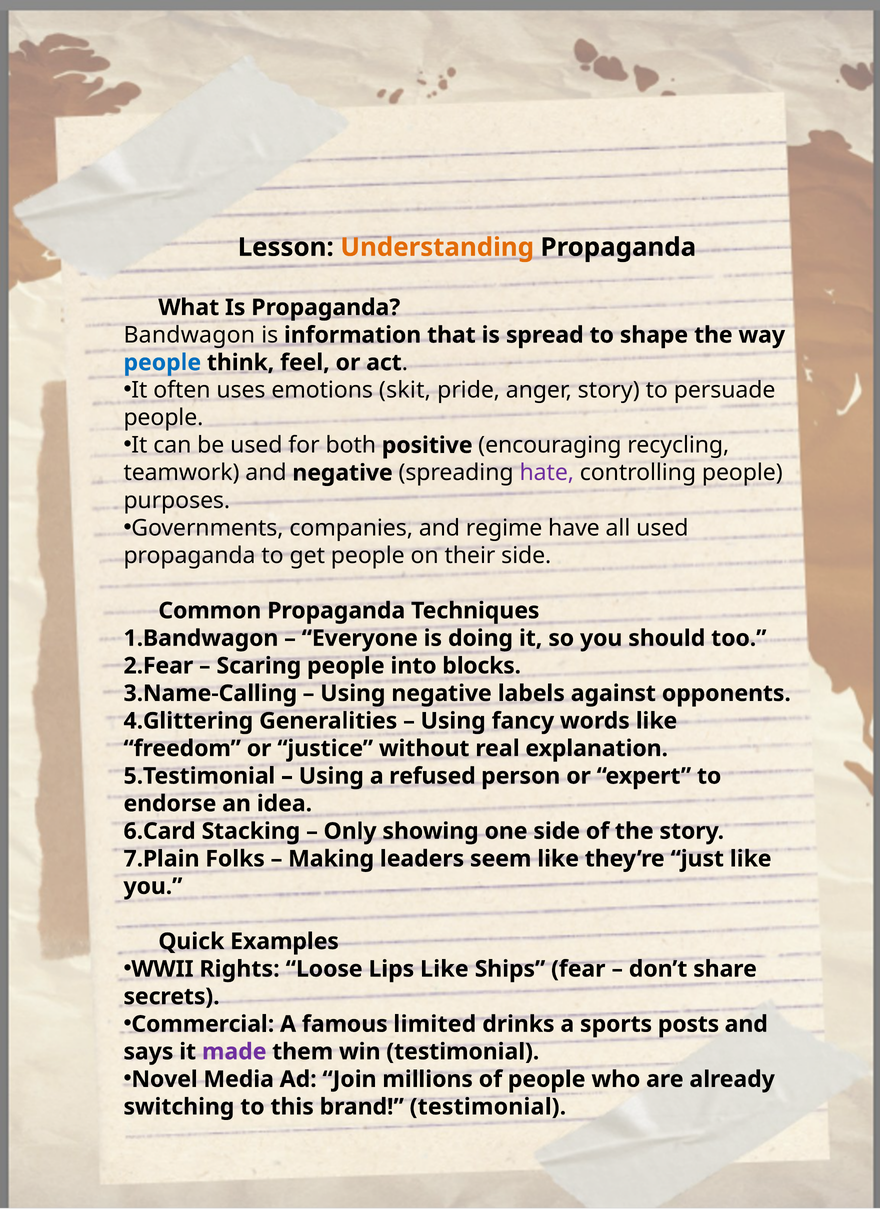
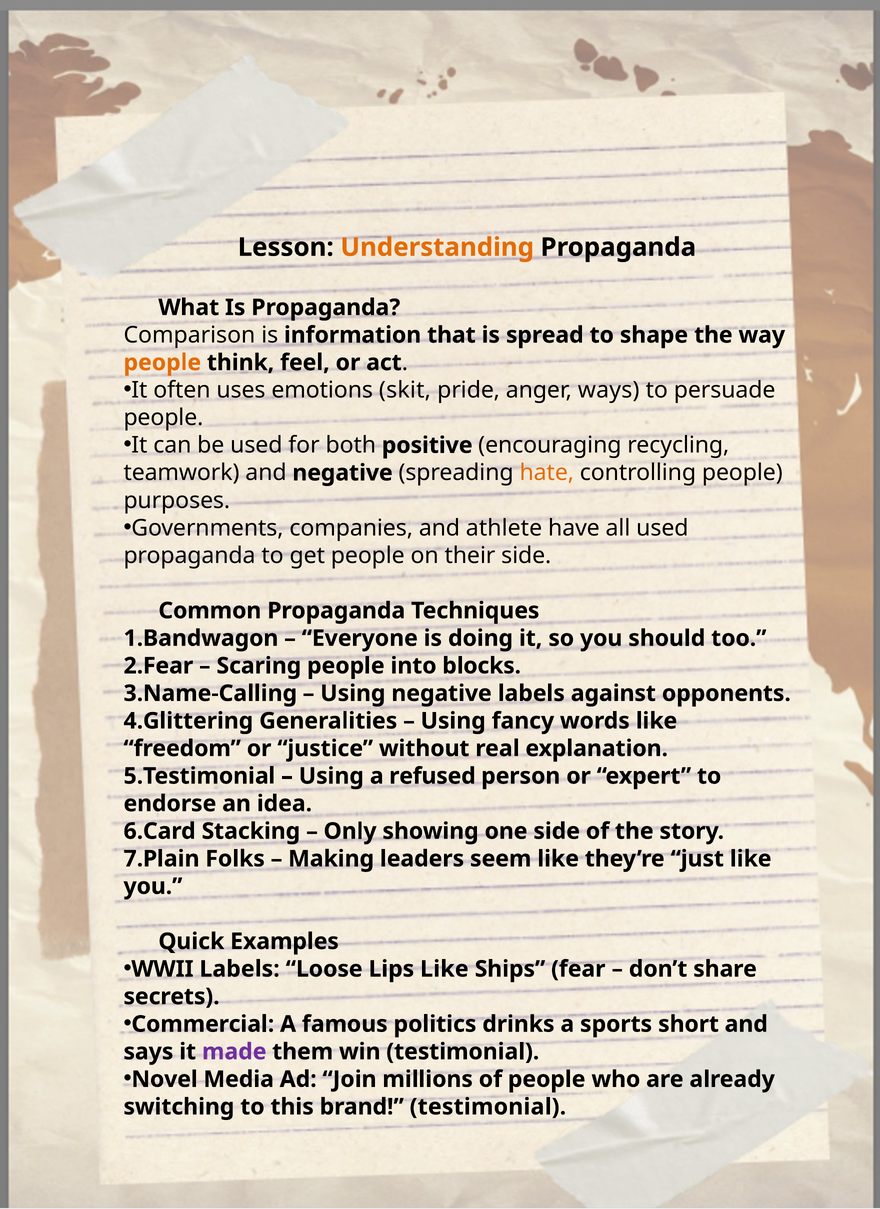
Bandwagon: Bandwagon -> Comparison (189, 335)
people colour: blue -> orange (162, 363)
anger story: story -> ways (609, 391)
hate colour: purple -> orange (547, 473)
regime: regime -> athlete (504, 528)
WWII Rights: Rights -> Labels (240, 970)
limited: limited -> politics (435, 1025)
posts: posts -> short (689, 1025)
